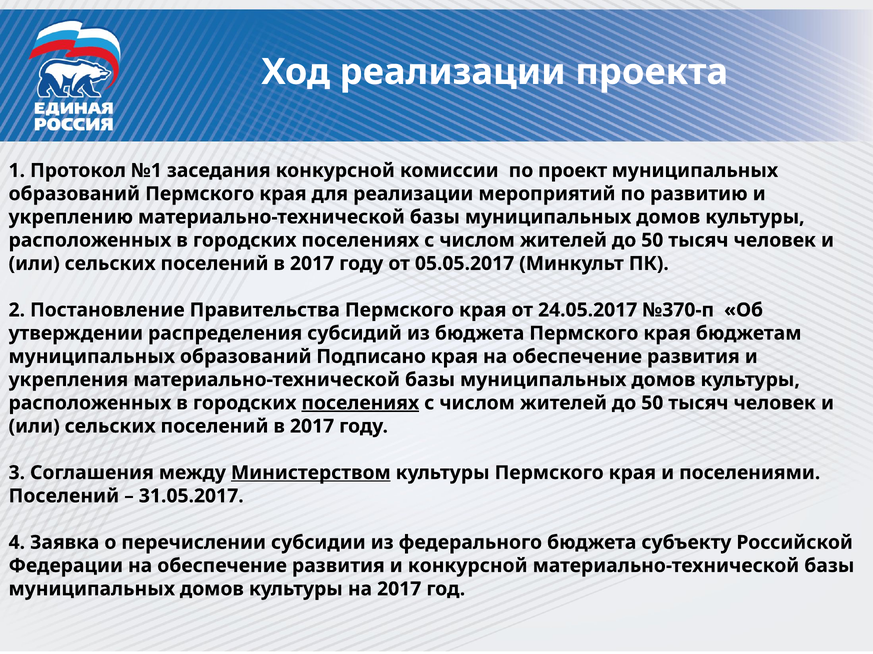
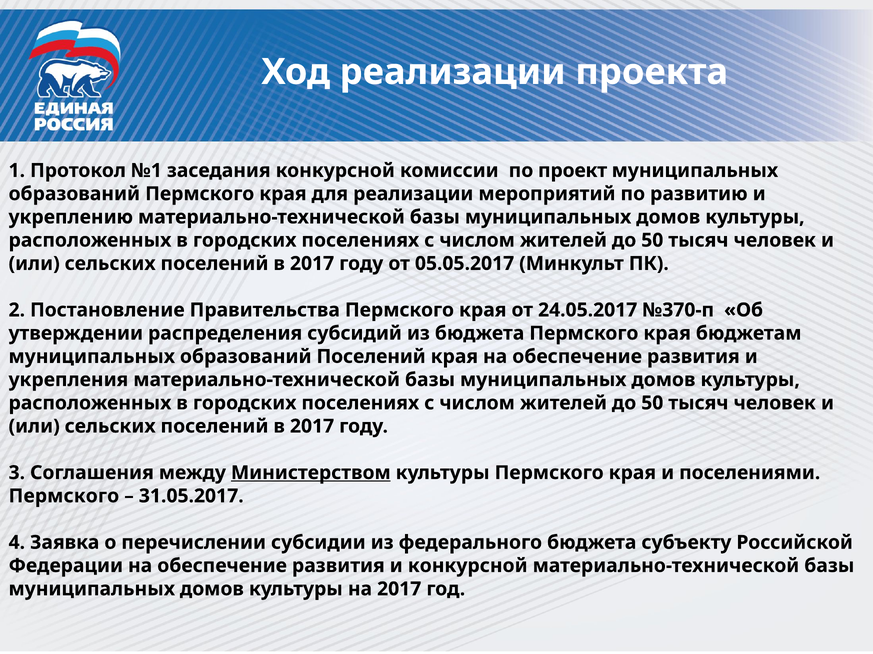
образований Подписано: Подписано -> Поселений (371, 357)
поселениях underline: present -> none (360, 403)
Поселений: Поселений -> Пермского (64, 497)
